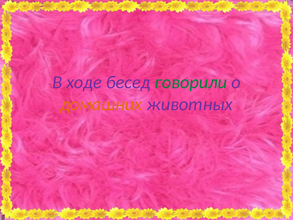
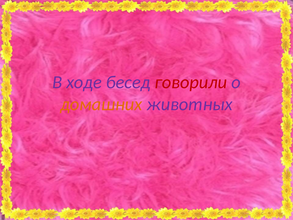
говорили colour: green -> red (191, 82)
